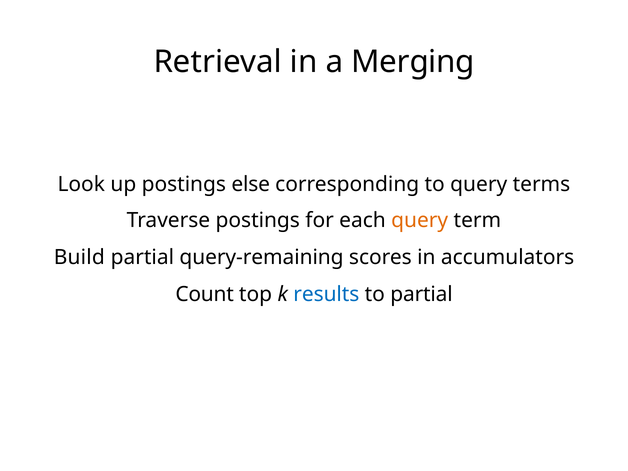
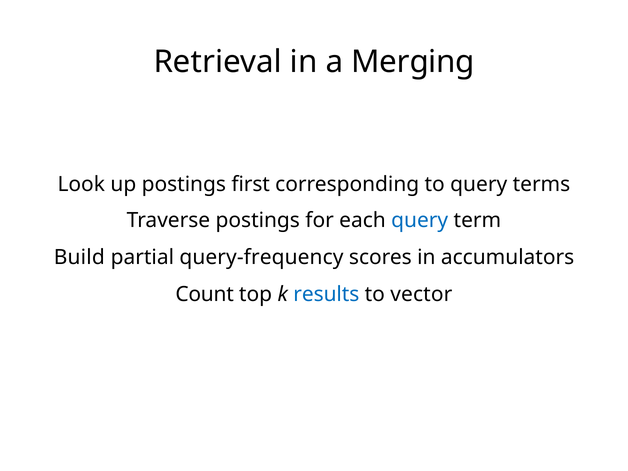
else: else -> first (251, 185)
query colour: orange -> blue (420, 221)
query-remaining: query-remaining -> query-frequency (261, 258)
to partial: partial -> vector (421, 294)
